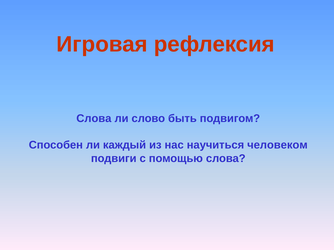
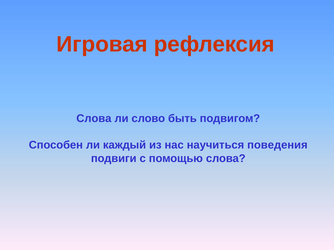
человеком: человеком -> поведения (277, 145)
